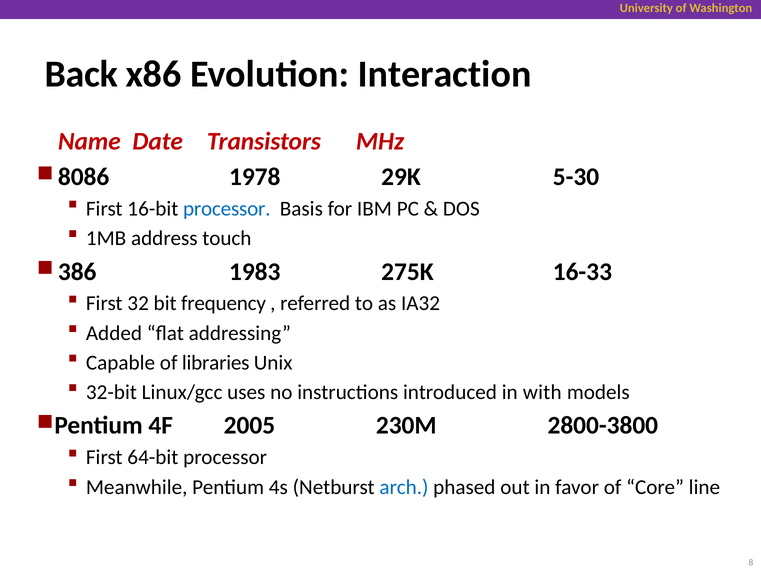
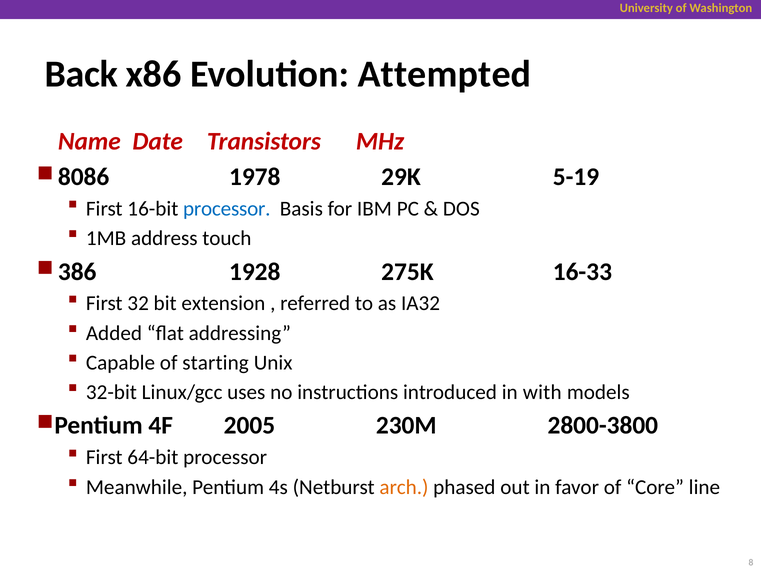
Interaction: Interaction -> Attempted (444, 74)
5-30: 5-30 -> 5-19 (576, 177)
1983: 1983 -> 1928 (255, 272)
frequency: frequency -> extension (223, 303)
libraries: libraries -> starting (216, 363)
arch colour: blue -> orange (404, 487)
